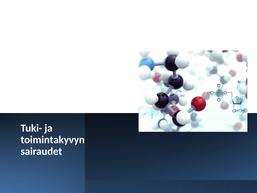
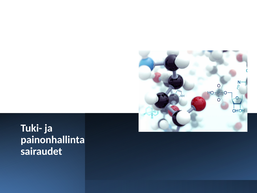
toimintakyvyn: toimintakyvyn -> painonhallinta (53, 140)
